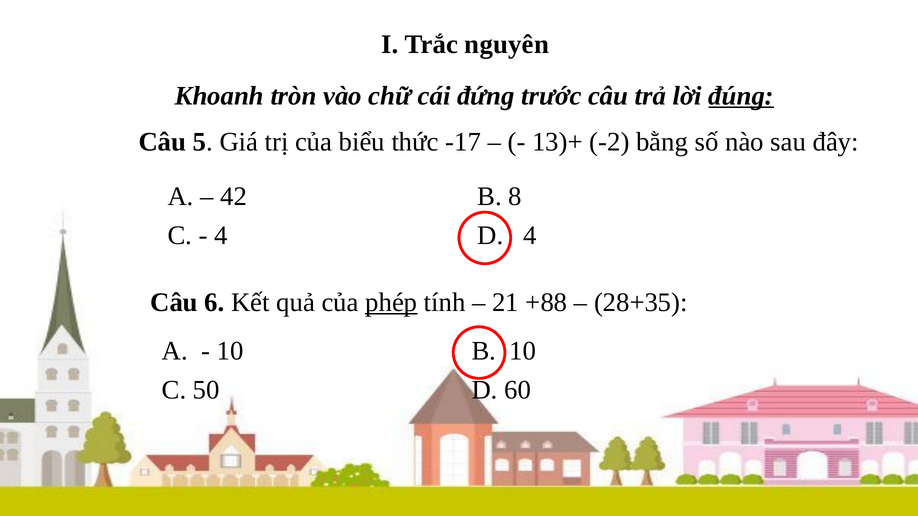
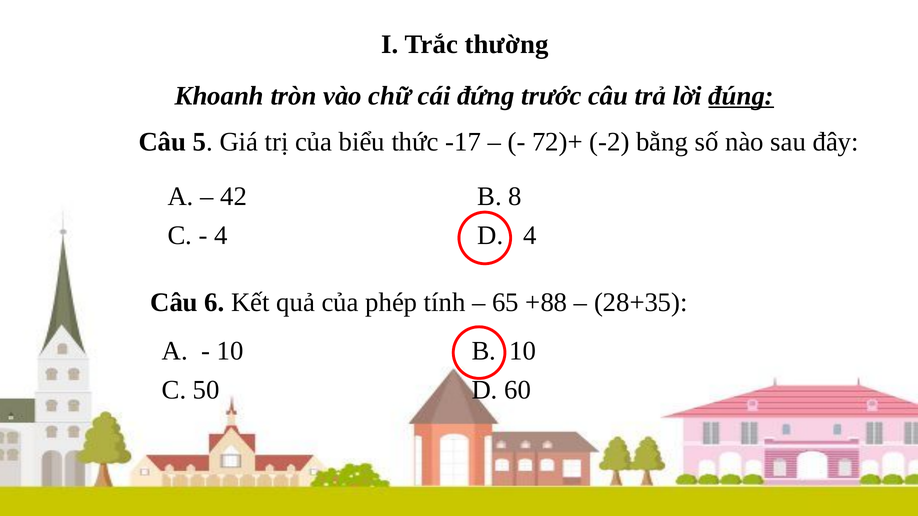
nguyên: nguyên -> thường (507, 44)
13)+: 13)+ -> 72)+ (557, 142)
phép underline: present -> none (391, 302)
21: 21 -> 65 (505, 302)
